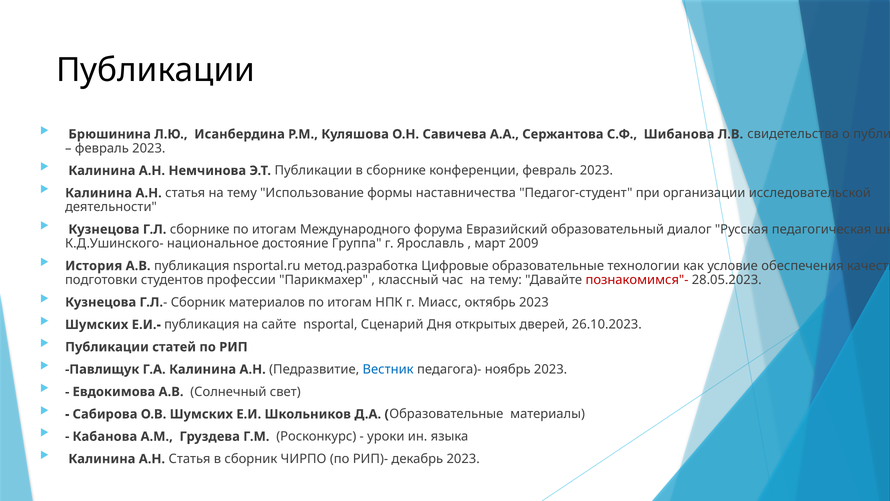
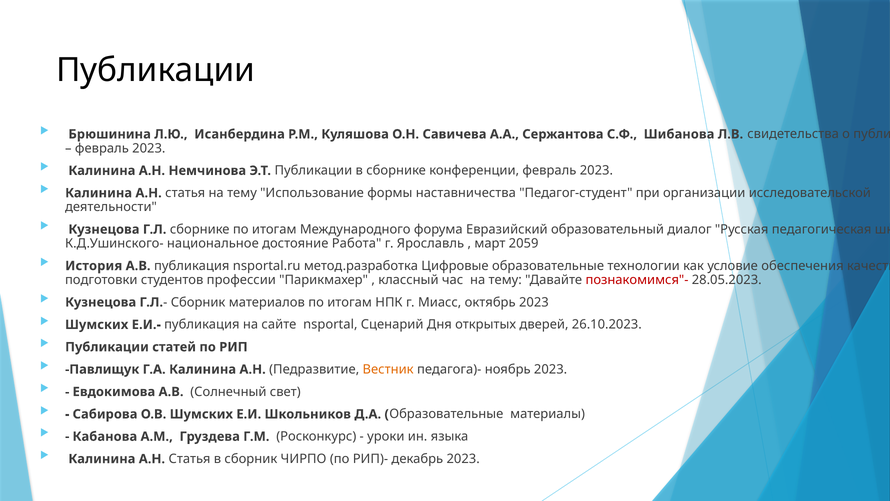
Группа: Группа -> Работа (357, 243)
2009: 2009 -> 2059 (524, 243)
Вестник colour: blue -> orange (388, 369)
